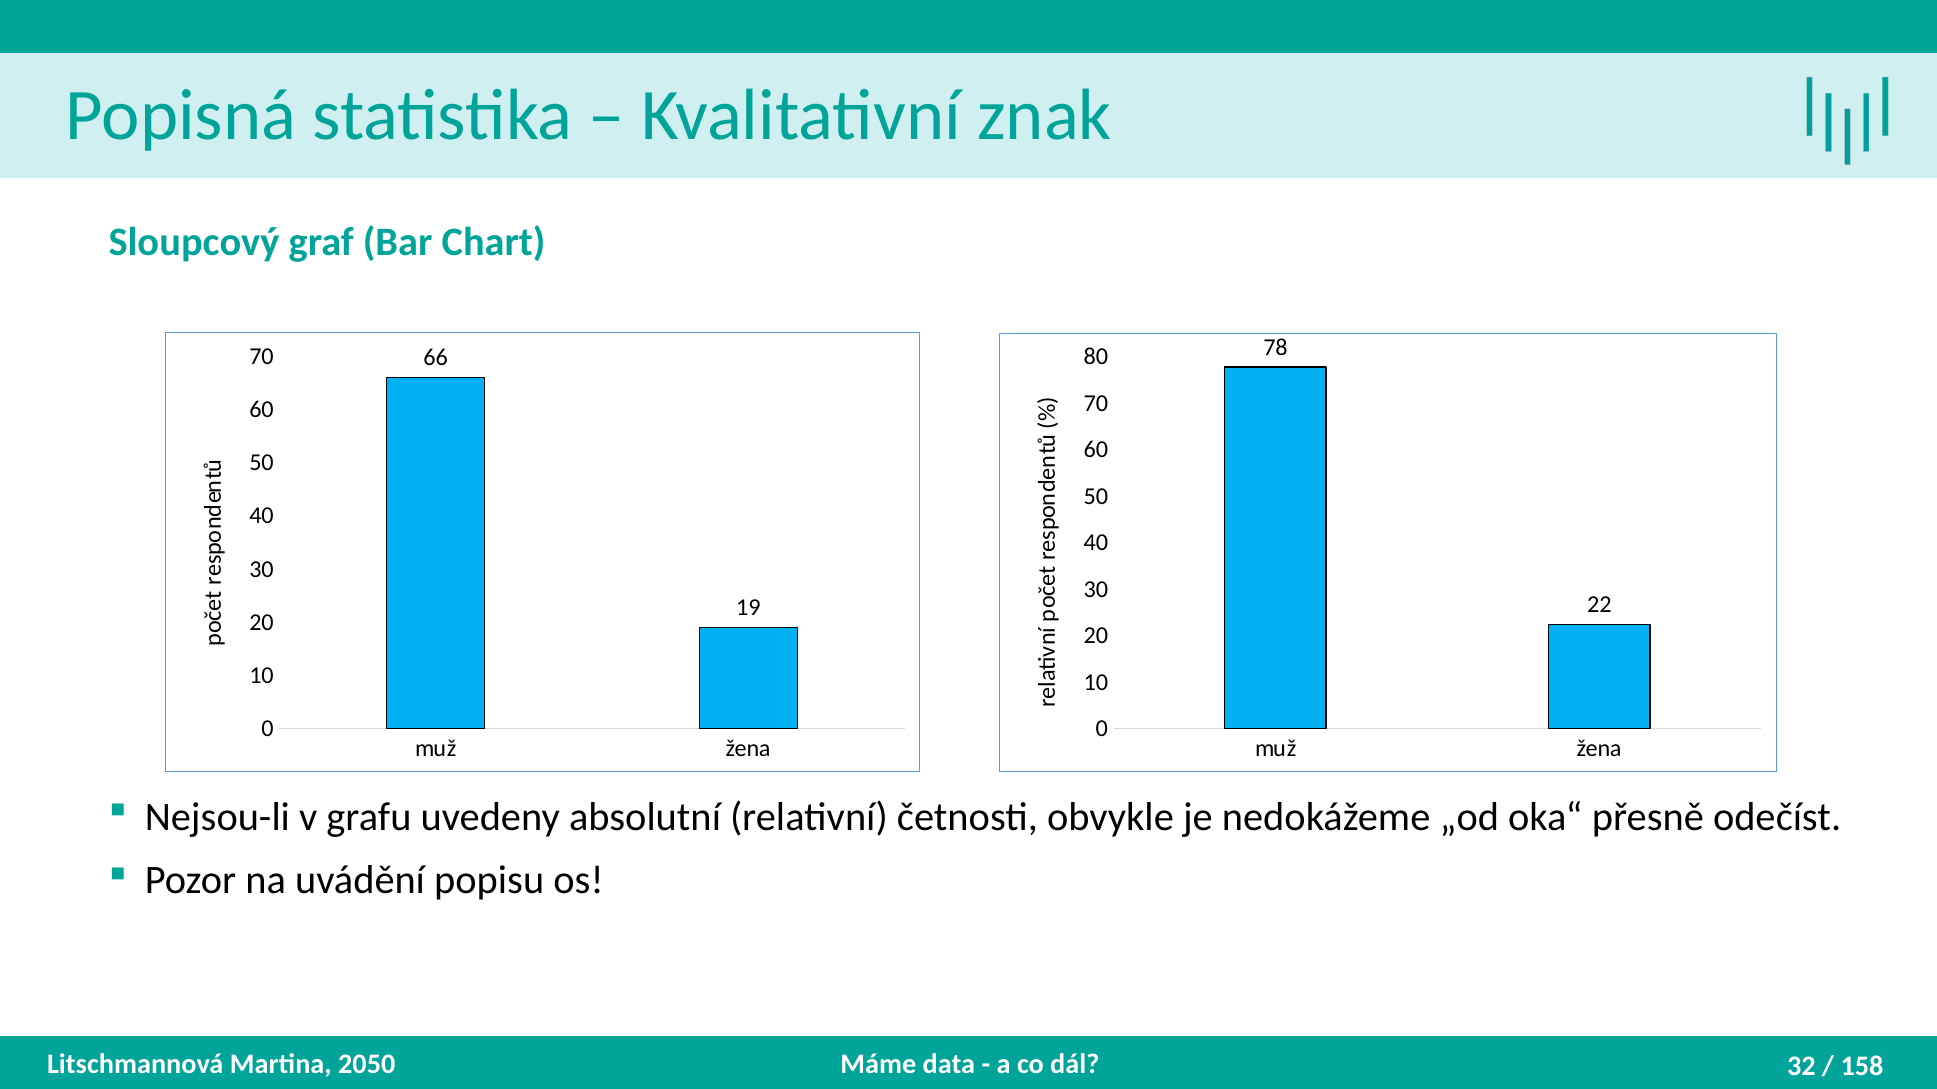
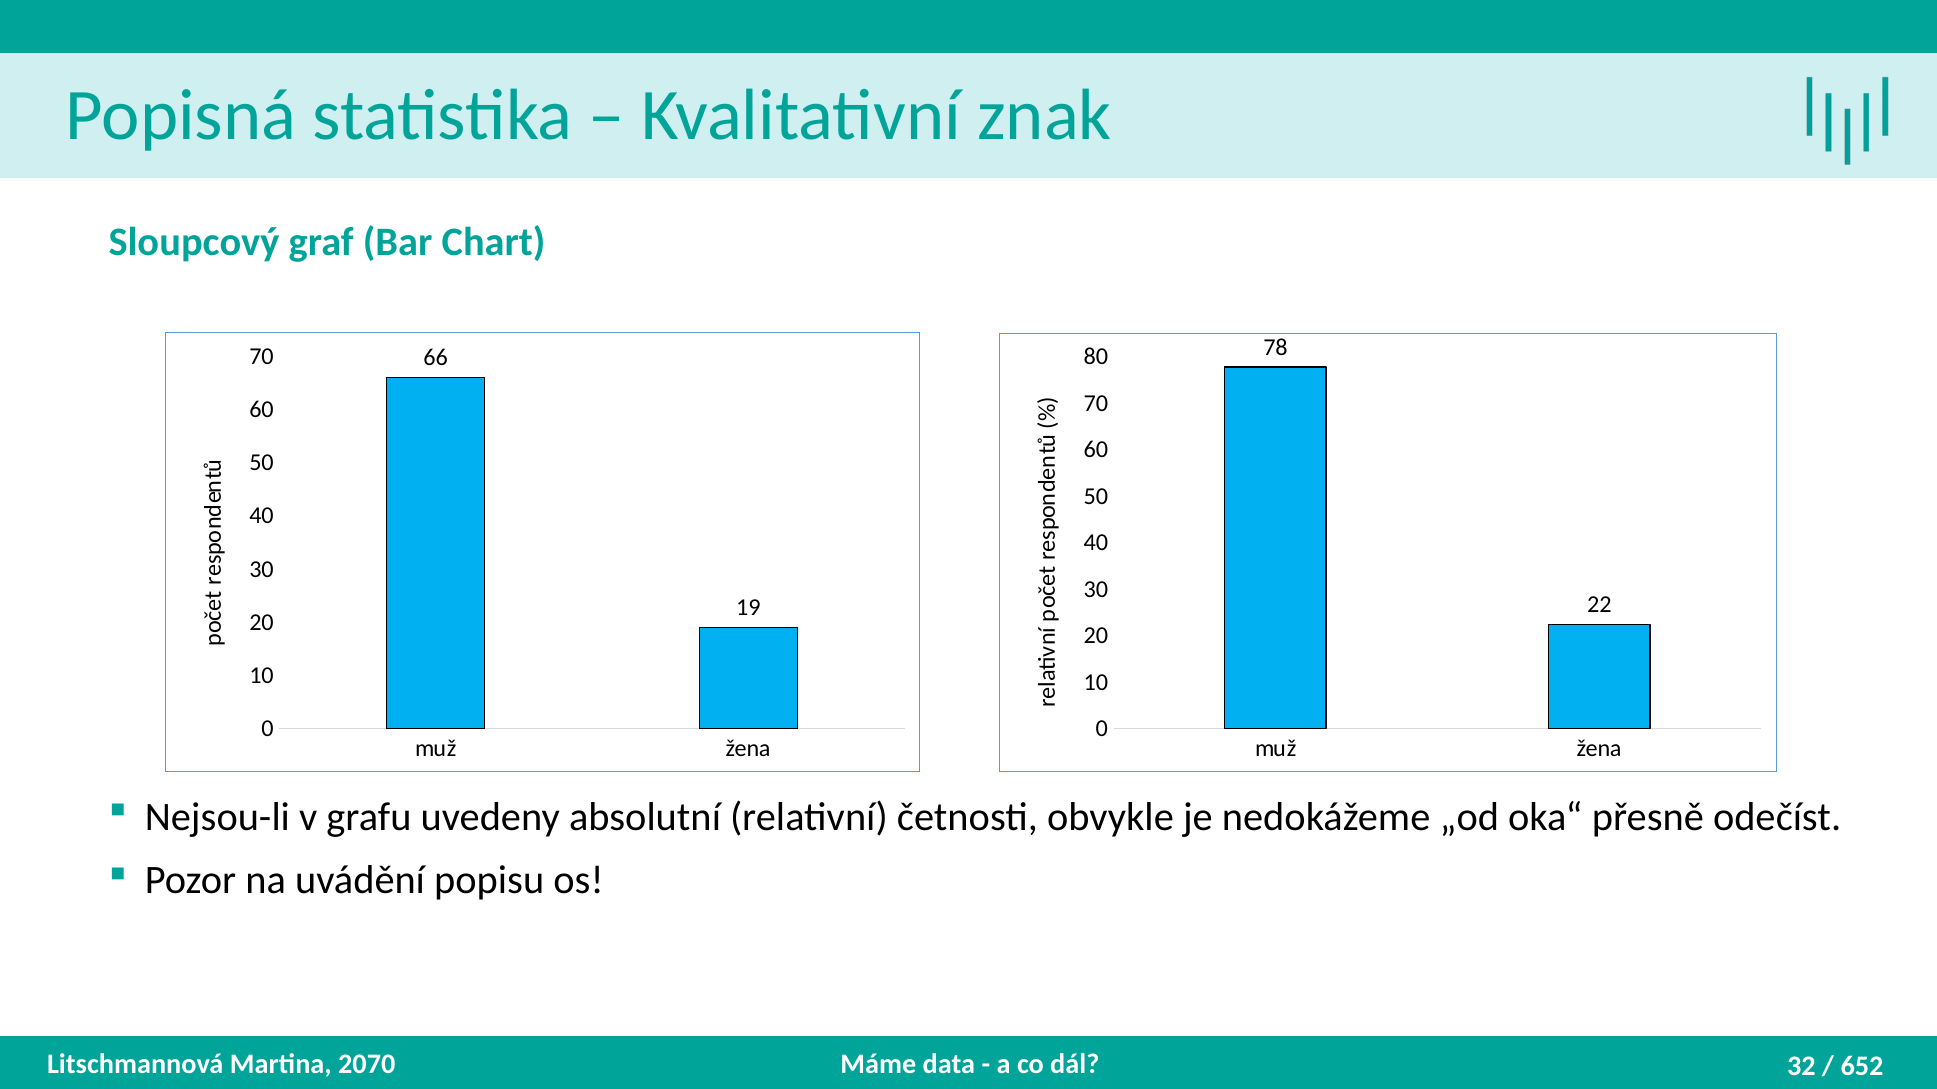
2050: 2050 -> 2070 (367, 1065)
158: 158 -> 652 (1862, 1067)
